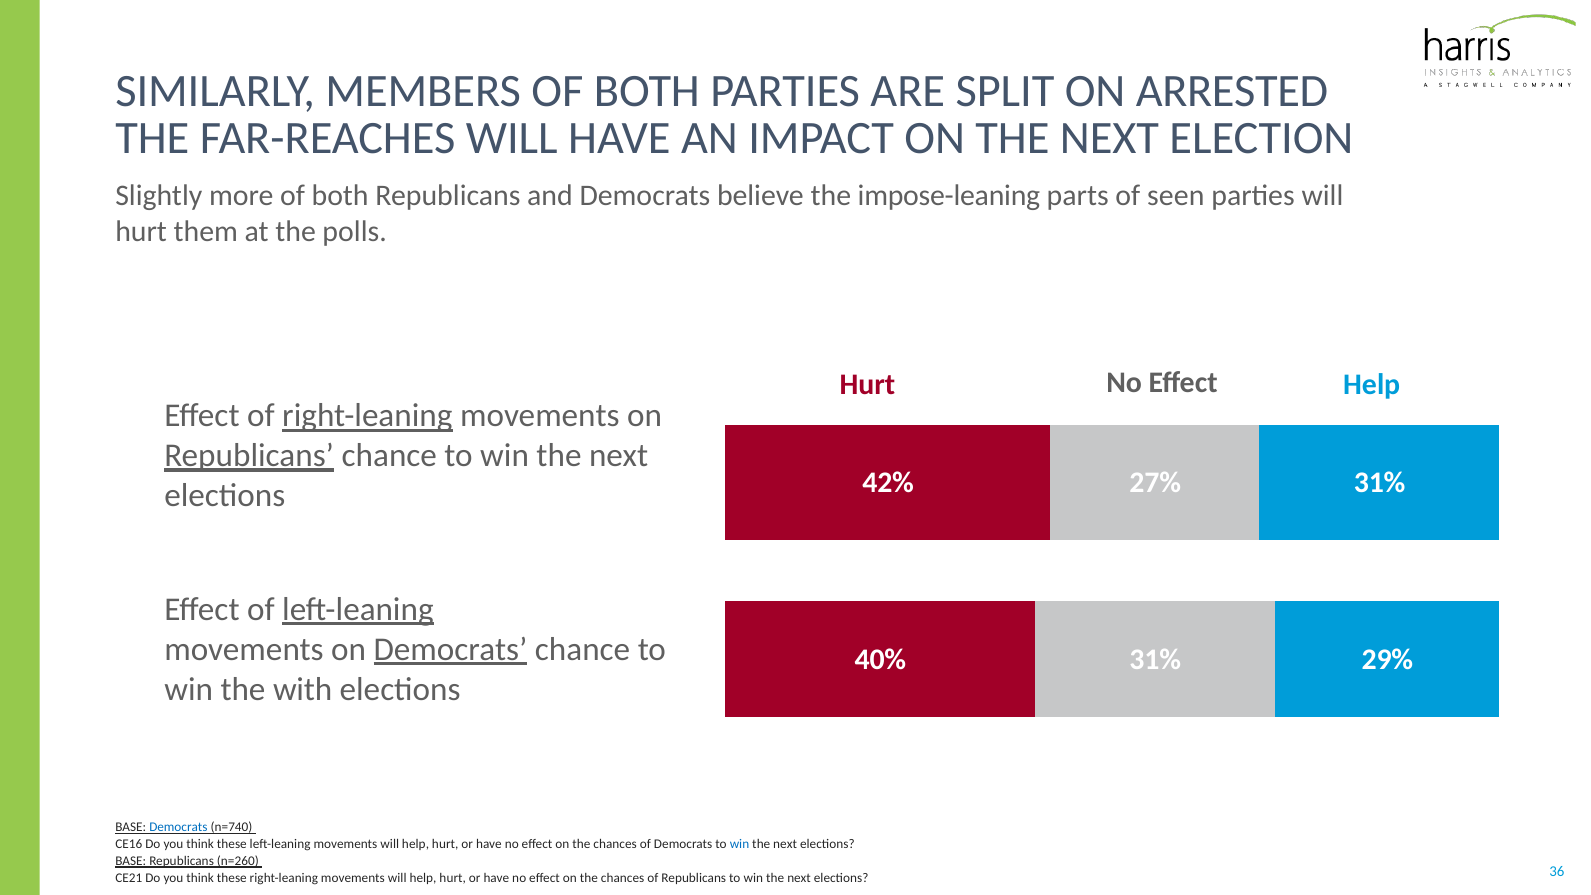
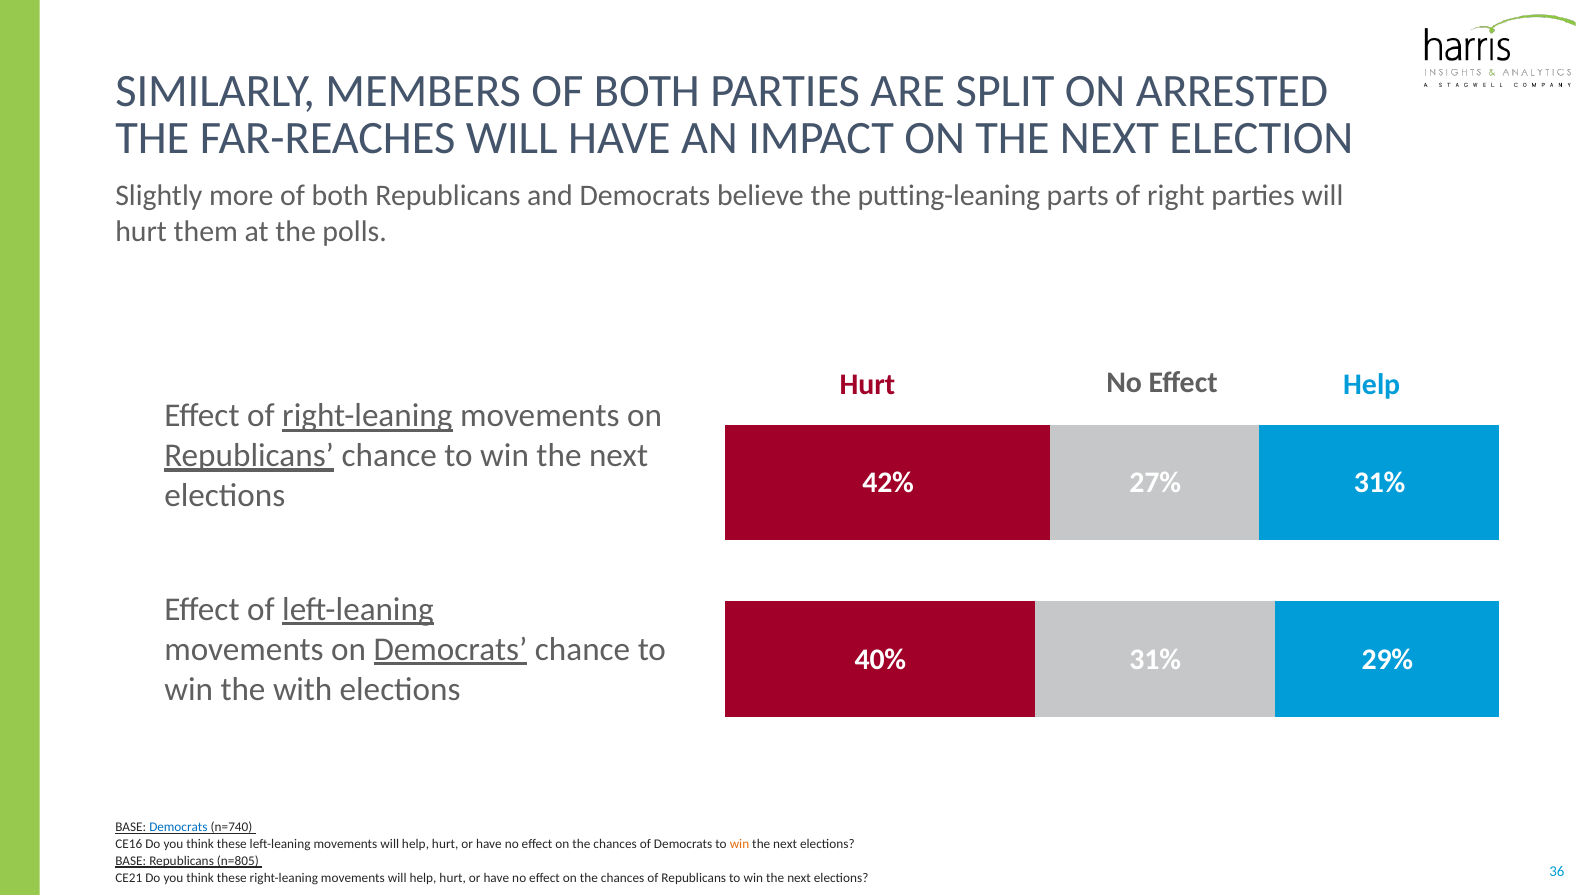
impose-leaning: impose-leaning -> putting-leaning (949, 195)
seen: seen -> right (1176, 195)
win colour: blue -> orange (740, 844)
n=260: n=260 -> n=805 (238, 861)
